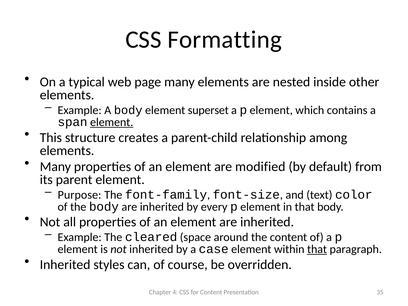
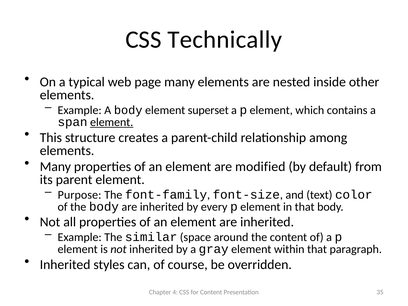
Formatting: Formatting -> Technically (225, 39)
cleared: cleared -> similar (151, 237)
case: case -> gray (214, 249)
that underline: present -> none (317, 249)
